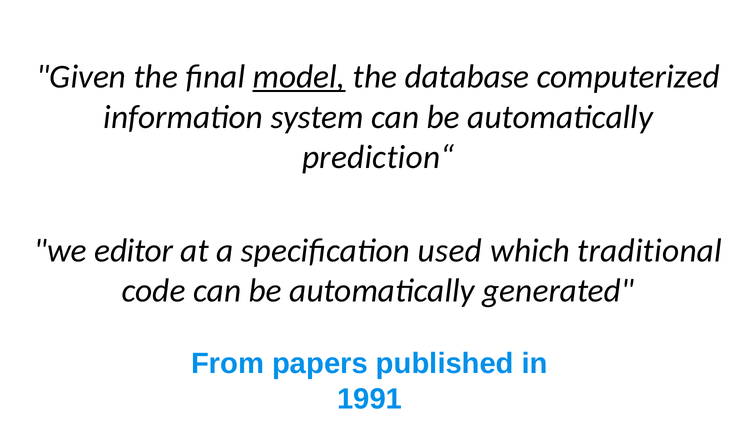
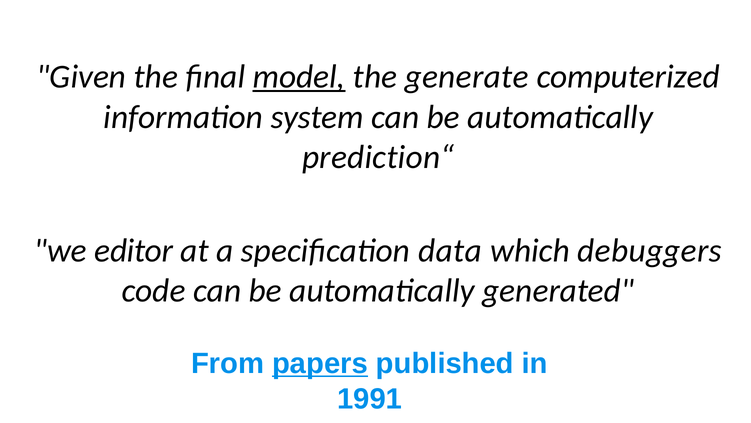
database: database -> generate (467, 77)
used: used -> data (450, 250)
traditional: traditional -> debuggers (650, 250)
papers underline: none -> present (320, 363)
